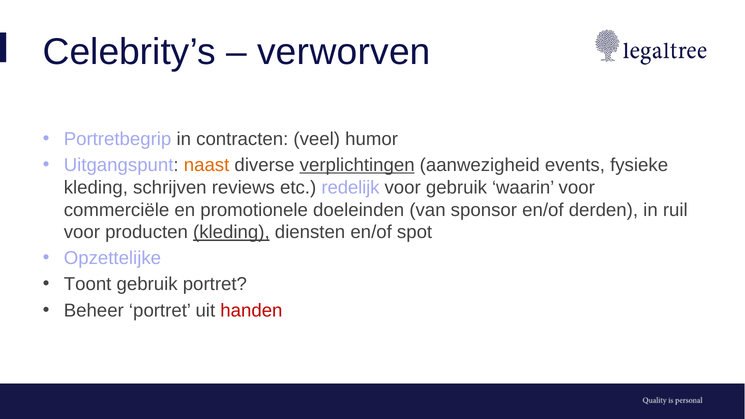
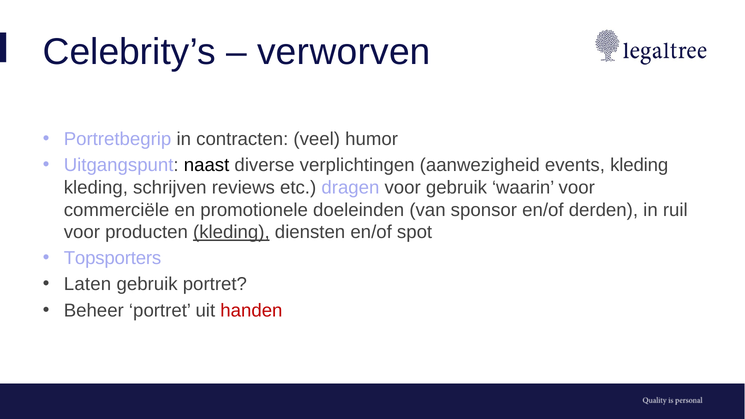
naast colour: orange -> black (207, 165)
verplichtingen underline: present -> none (357, 165)
events fysieke: fysieke -> kleding (639, 165)
redelijk: redelijk -> dragen (350, 188)
Opzettelijke: Opzettelijke -> Topsporters (113, 258)
Toont: Toont -> Laten (88, 284)
